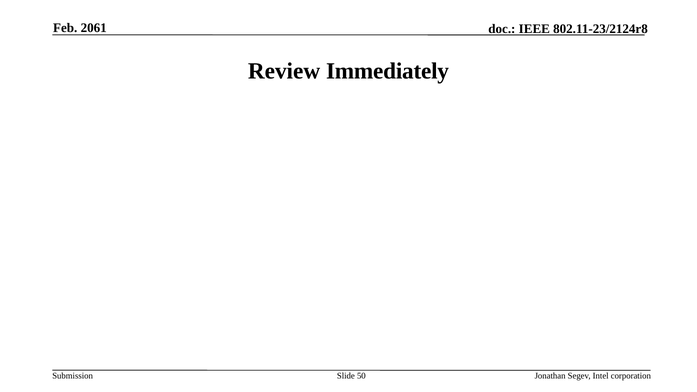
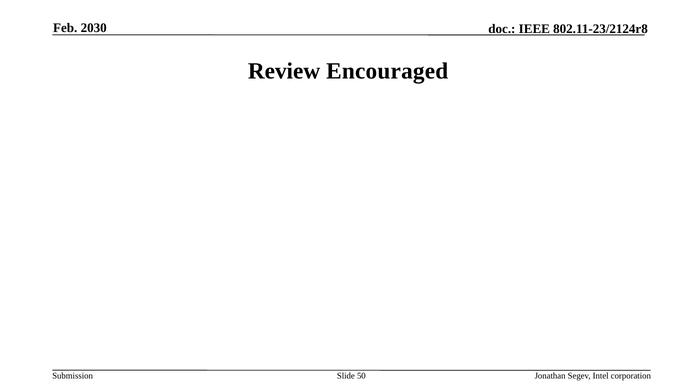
2061: 2061 -> 2030 (94, 28)
Immediately: Immediately -> Encouraged (387, 71)
